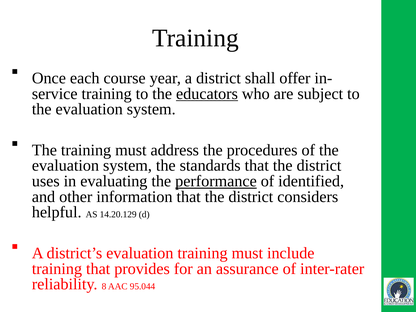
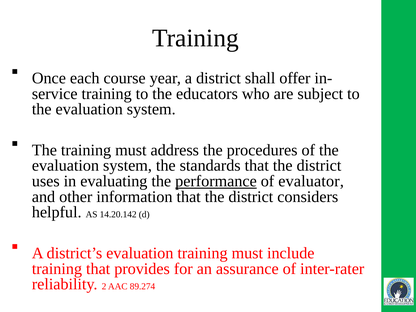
educators underline: present -> none (207, 94)
identified: identified -> evaluator (311, 181)
14.20.129: 14.20.129 -> 14.20.142 (118, 215)
8: 8 -> 2 (104, 287)
95.044: 95.044 -> 89.274 (142, 287)
